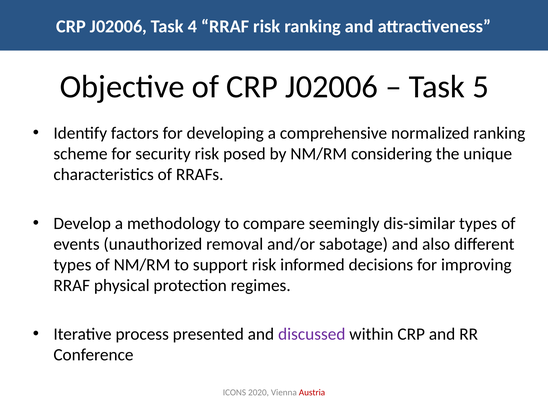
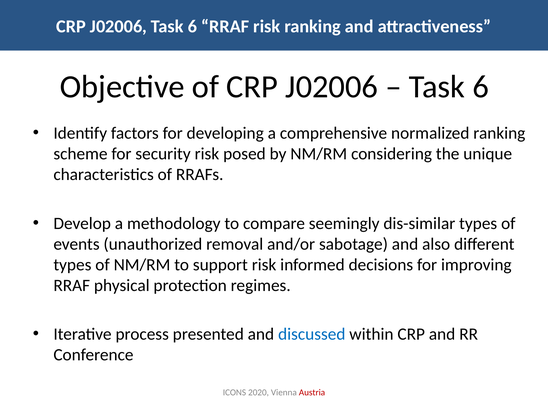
J02006 Task 4: 4 -> 6 (192, 27)
5: 5 -> 6 (481, 87)
discussed colour: purple -> blue (312, 334)
